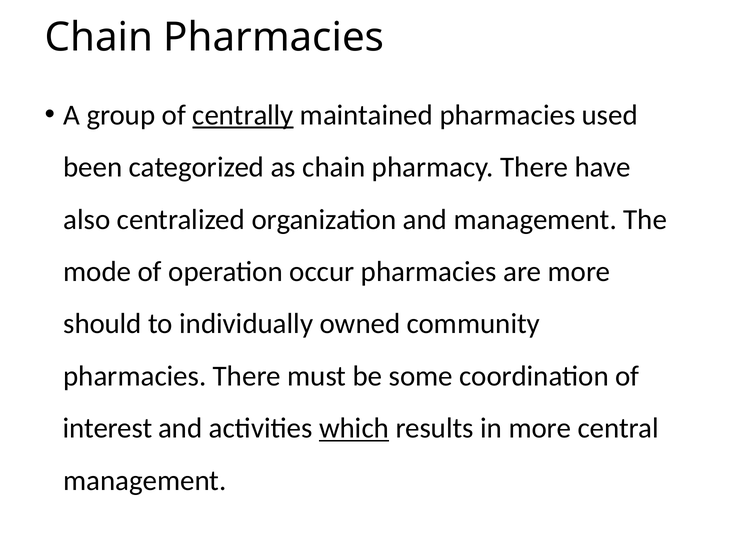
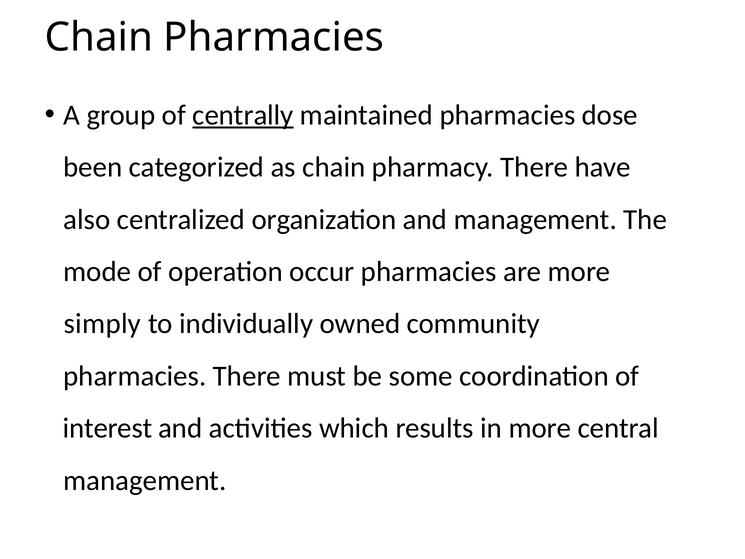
used: used -> dose (610, 115)
should: should -> simply (102, 324)
which underline: present -> none (354, 428)
